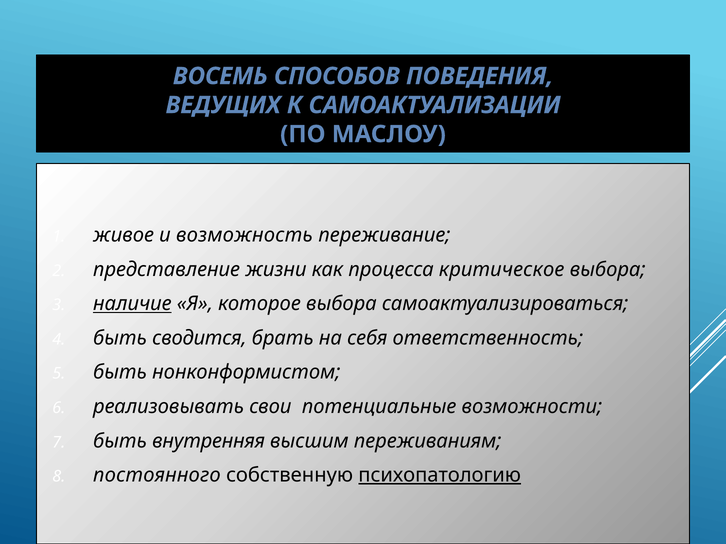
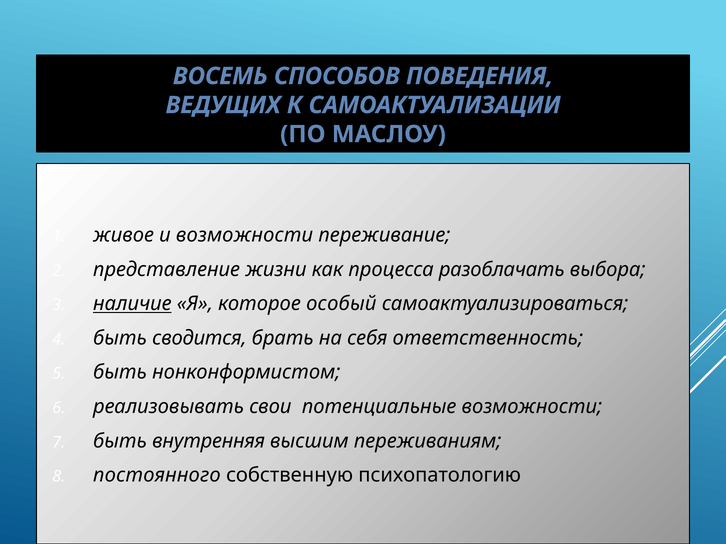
и возможность: возможность -> возможности (245, 235)
критическое: критическое -> разоблачать (502, 270)
которое выбора: выбора -> особый (341, 304)
психопатологию underline: present -> none (440, 476)
